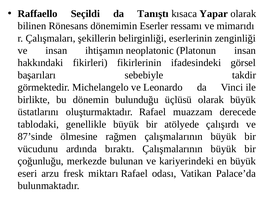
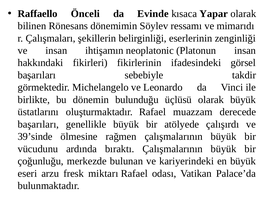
Seçildi: Seçildi -> Önceli (85, 14)
Tanıştı: Tanıştı -> Evinde (153, 14)
Eserler: Eserler -> Söylev (154, 26)
tablodaki: tablodaki -> başarıları (38, 124)
87’sinde: 87’sinde -> 39’sinde (35, 137)
